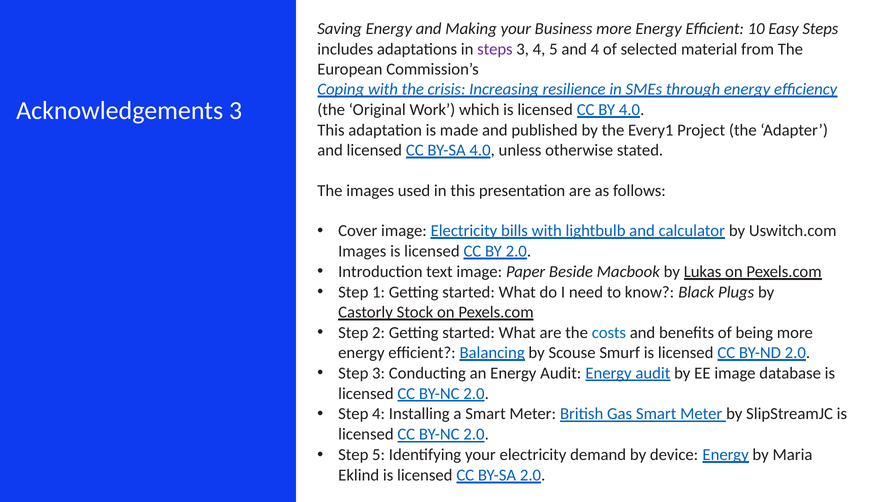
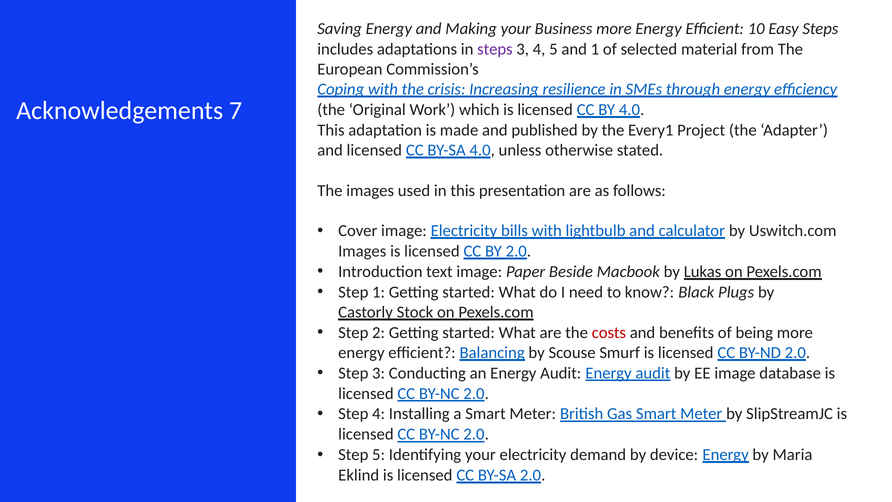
and 4: 4 -> 1 (595, 49)
Acknowledgements 3: 3 -> 7 (236, 111)
costs colour: blue -> red (609, 332)
